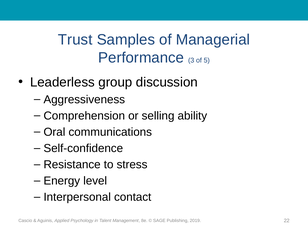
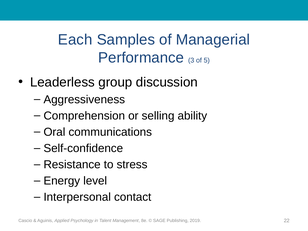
Trust: Trust -> Each (75, 40)
